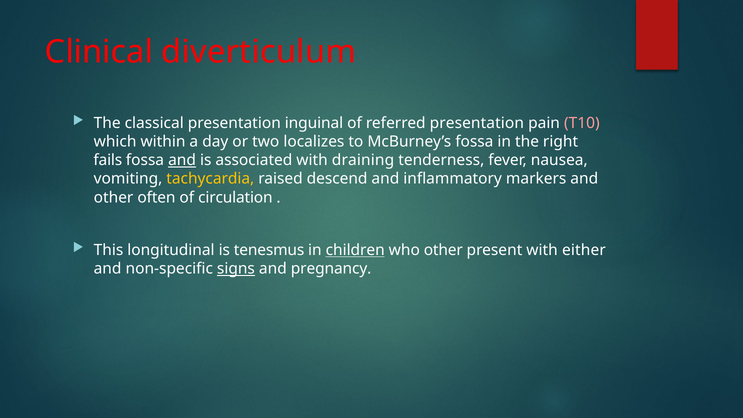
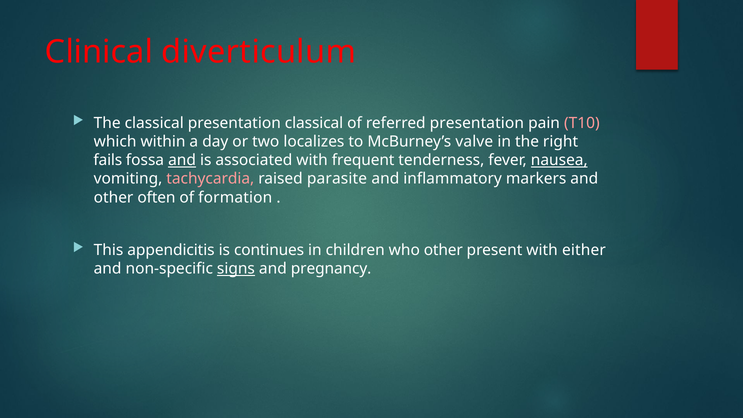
presentation inguinal: inguinal -> classical (314, 123)
McBurney’s fossa: fossa -> valve (474, 142)
draining: draining -> frequent (363, 160)
nausea underline: none -> present (559, 160)
tachycardia colour: yellow -> pink (210, 179)
descend: descend -> parasite (337, 179)
circulation: circulation -> formation (235, 197)
longitudinal: longitudinal -> appendicitis (171, 250)
tenesmus: tenesmus -> continues (269, 250)
children underline: present -> none (355, 250)
